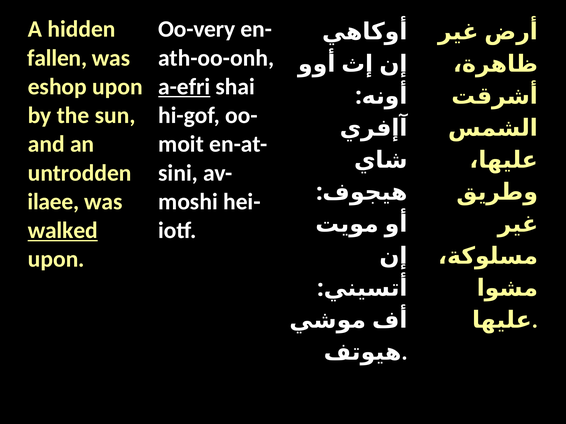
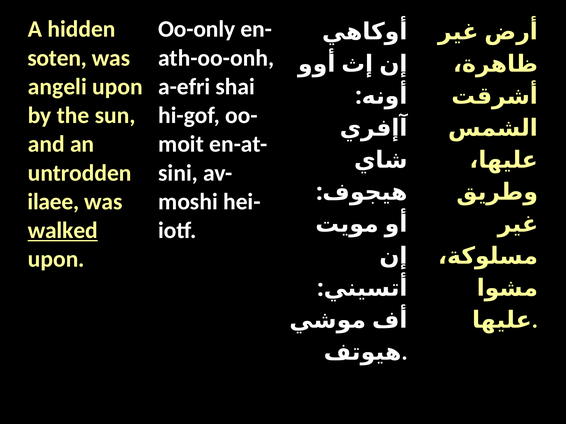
Oo-very: Oo-very -> Oo-only (197, 29)
fallen: fallen -> soten (57, 58)
eshop: eshop -> angeli (57, 87)
a-efri underline: present -> none (184, 87)
